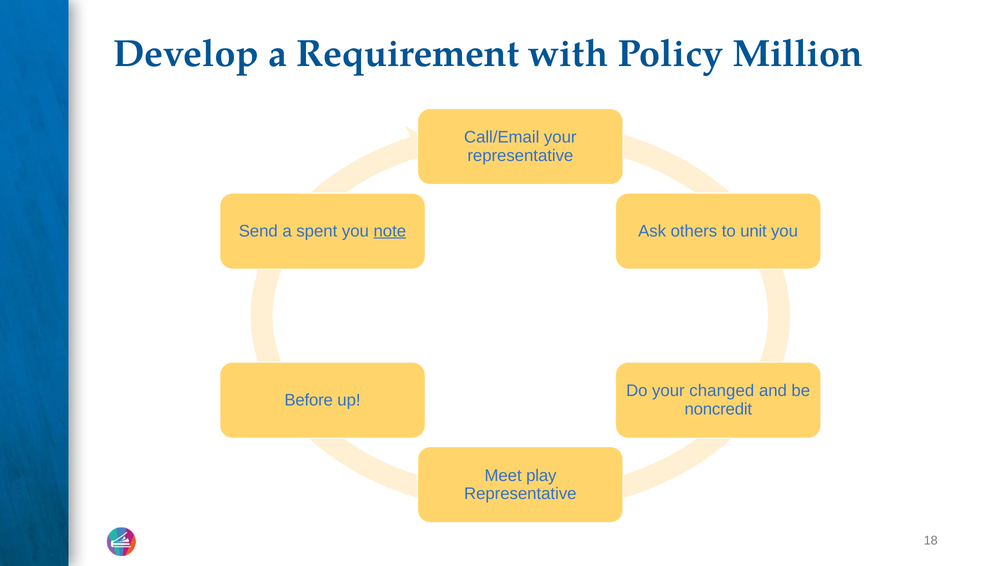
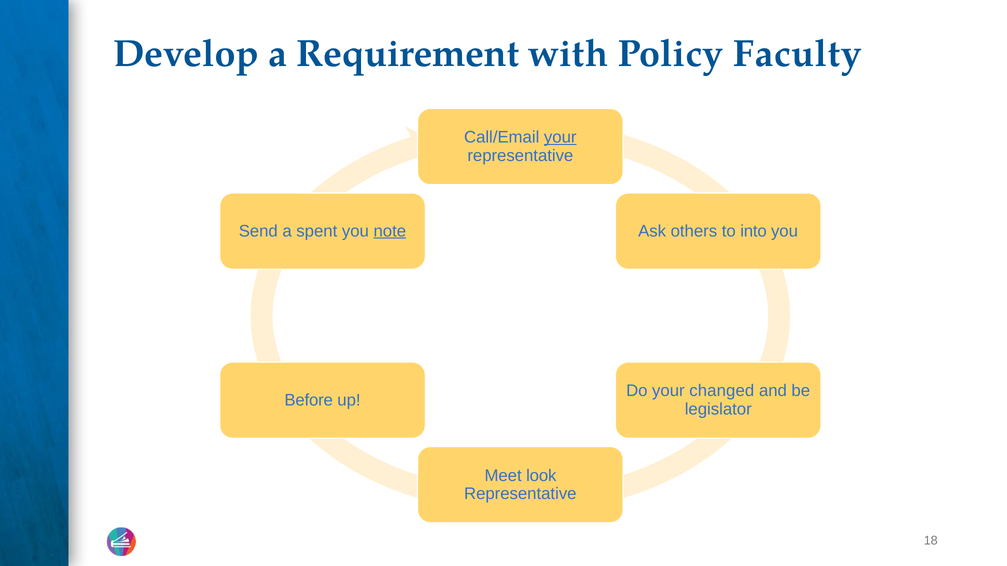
Million: Million -> Faculty (797, 54)
your underline: none -> present (560, 138)
unit: unit -> into (754, 231)
noncredit: noncredit -> legislator (718, 409)
play: play -> look (541, 476)
